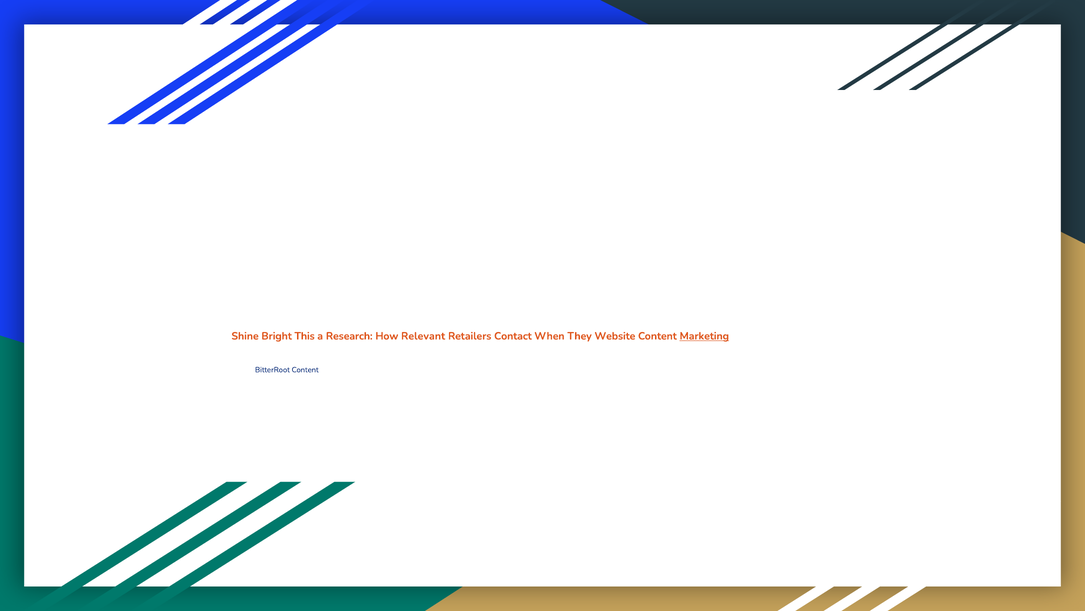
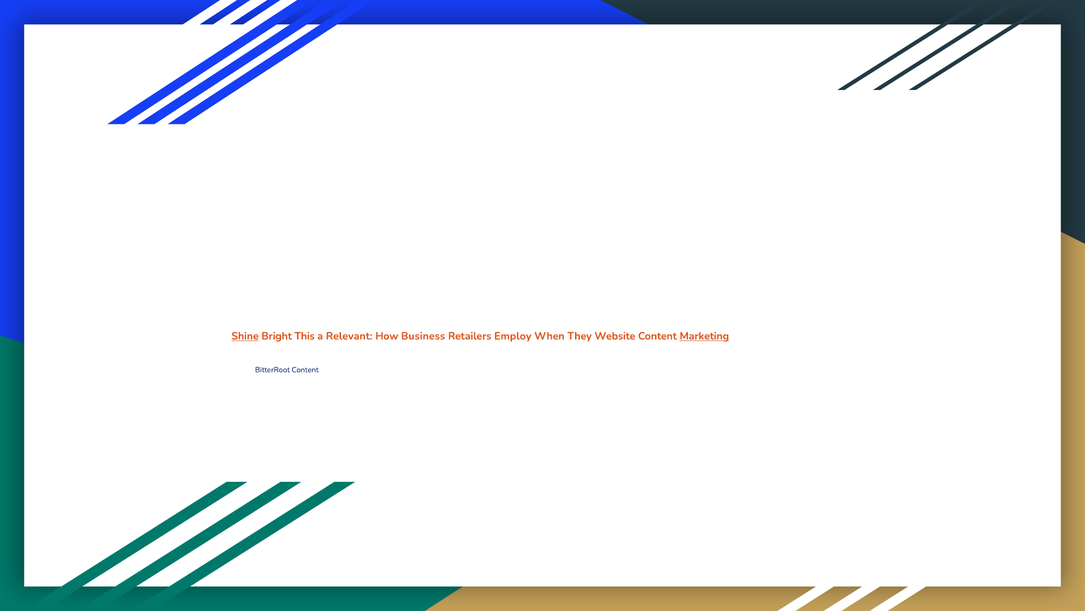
Shine underline: none -> present (245, 336)
Research: Research -> Relevant (349, 336)
Relevant: Relevant -> Business (423, 336)
Contact: Contact -> Employ (513, 336)
